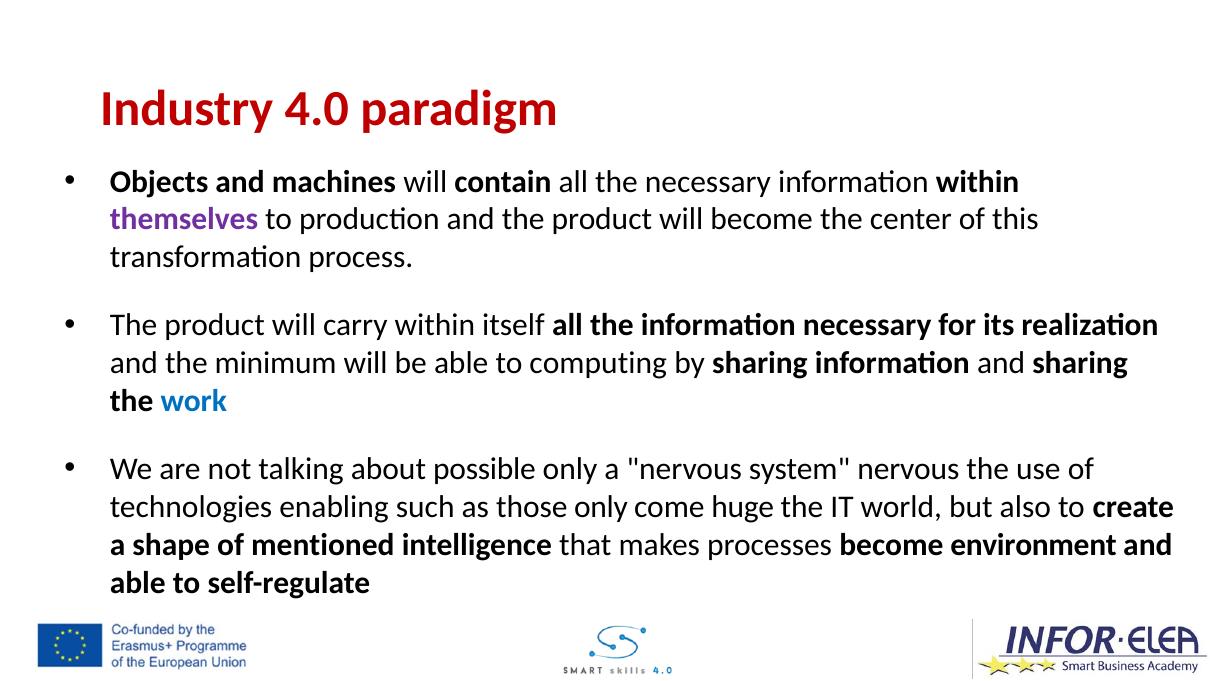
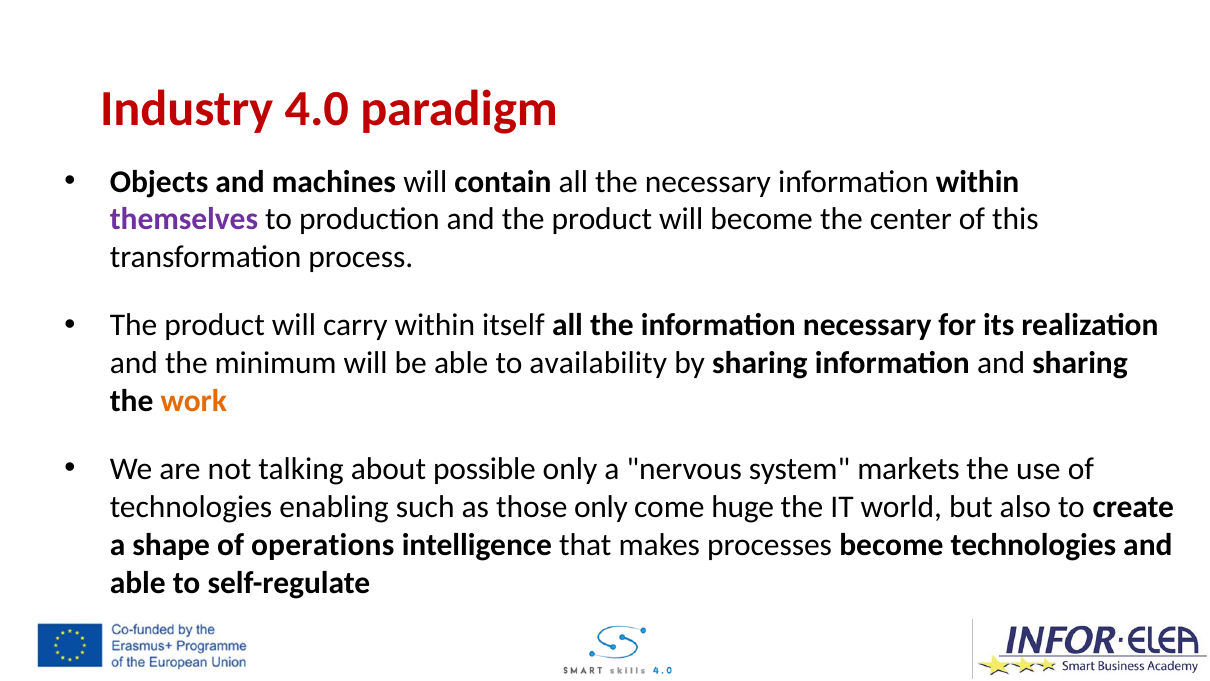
computing: computing -> availability (598, 363)
work colour: blue -> orange (194, 401)
system nervous: nervous -> markets (909, 469)
mentioned: mentioned -> operations (323, 544)
become environment: environment -> technologies (1033, 544)
